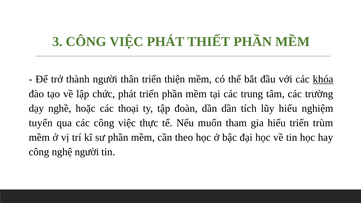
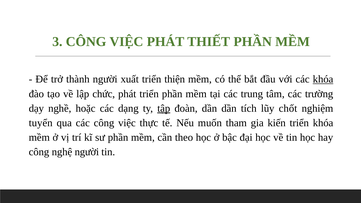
thân: thân -> xuất (130, 79)
thoại: thoại -> dạng (128, 108)
tập underline: none -> present (164, 108)
lũy hiểu: hiểu -> chốt (288, 108)
gia hiểu: hiểu -> kiến (277, 123)
triển trùm: trùm -> khóa (323, 123)
